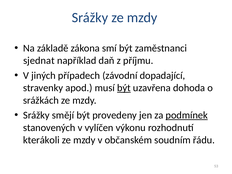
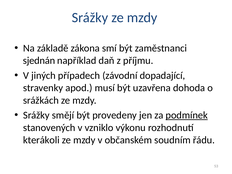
sjednat: sjednat -> sjednán (39, 61)
být underline: present -> none (124, 88)
vylíčen: vylíčen -> vzniklo (99, 128)
